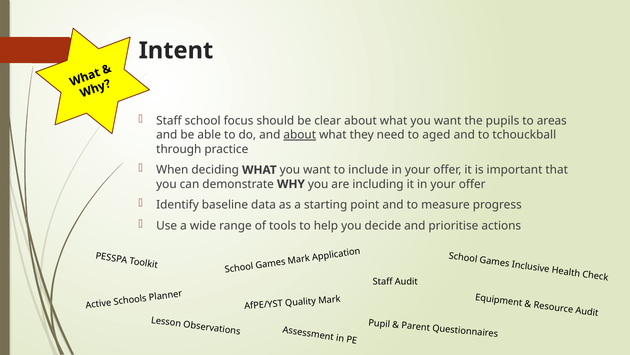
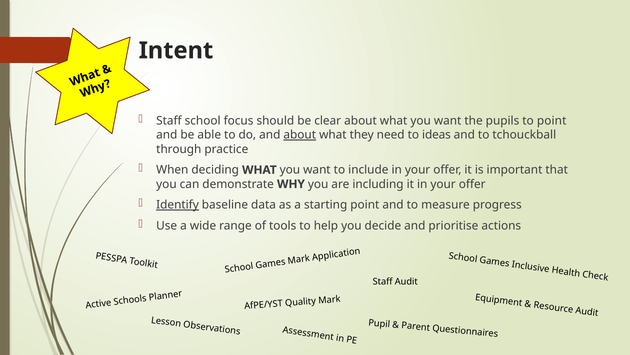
to areas: areas -> point (552, 121)
aged: aged -> ideas (436, 135)
Identify underline: none -> present (178, 205)
